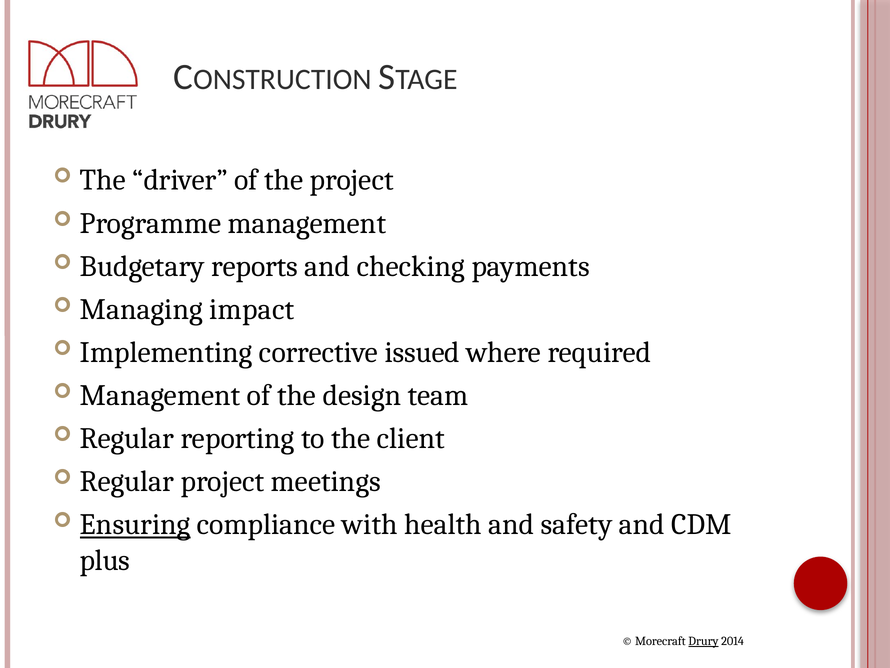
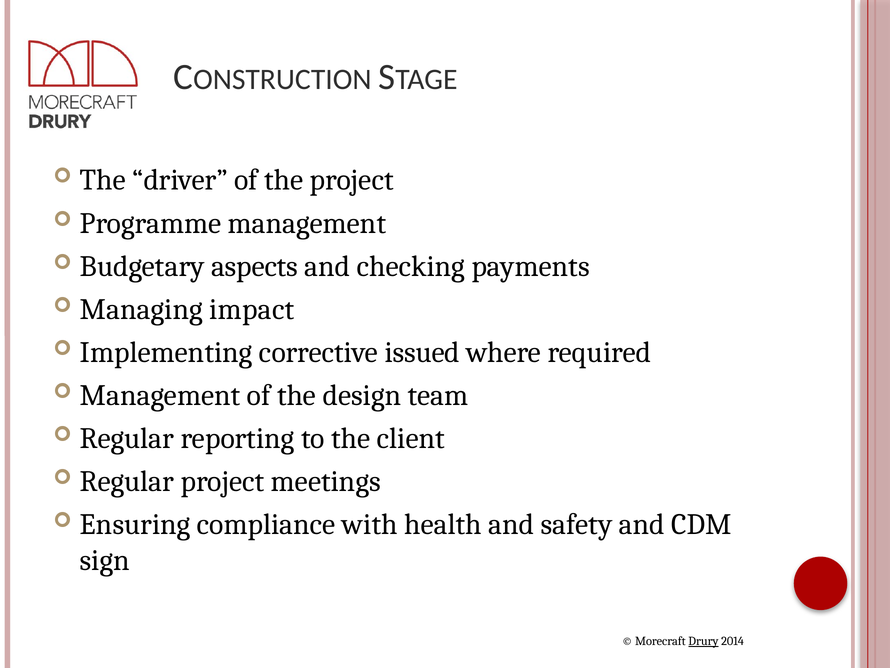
reports: reports -> aspects (255, 266)
Ensuring underline: present -> none (135, 524)
plus: plus -> sign (105, 560)
